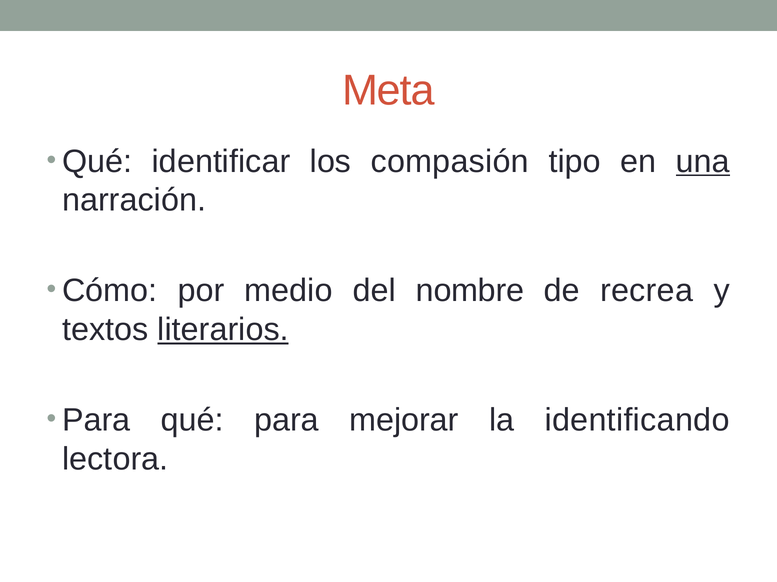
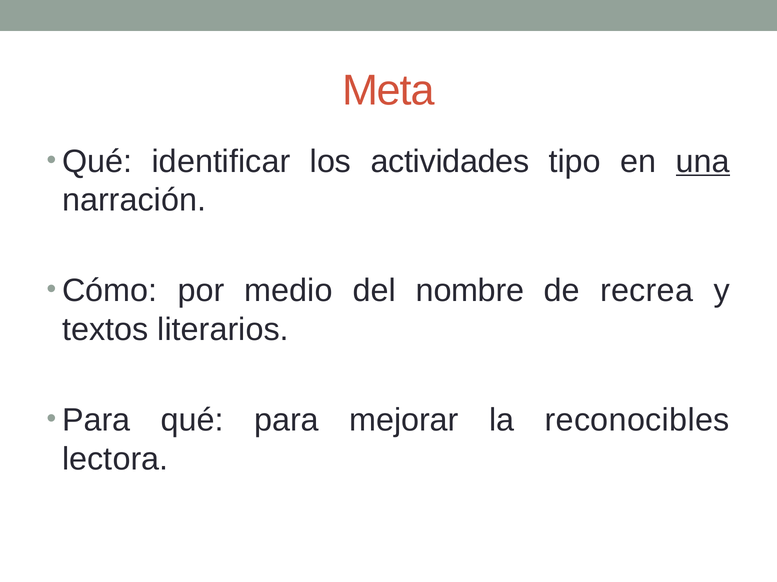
compasión: compasión -> actividades (450, 162)
literarios underline: present -> none (223, 330)
identificando: identificando -> reconocibles (637, 421)
